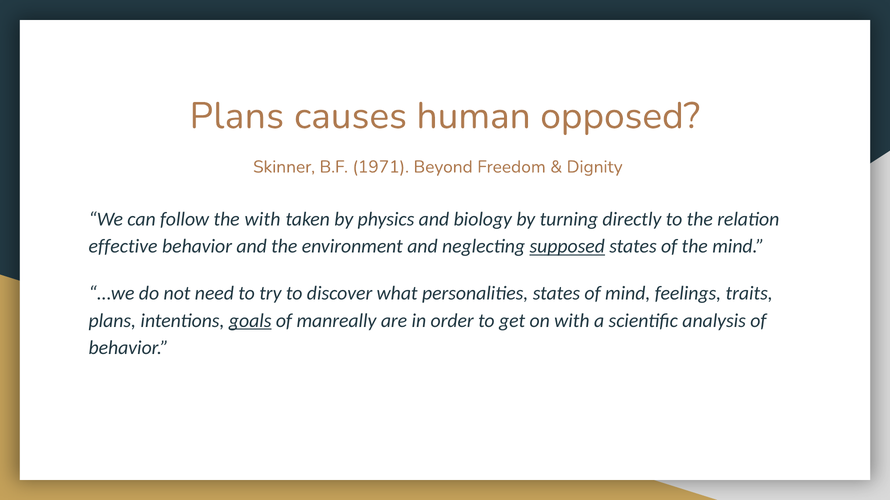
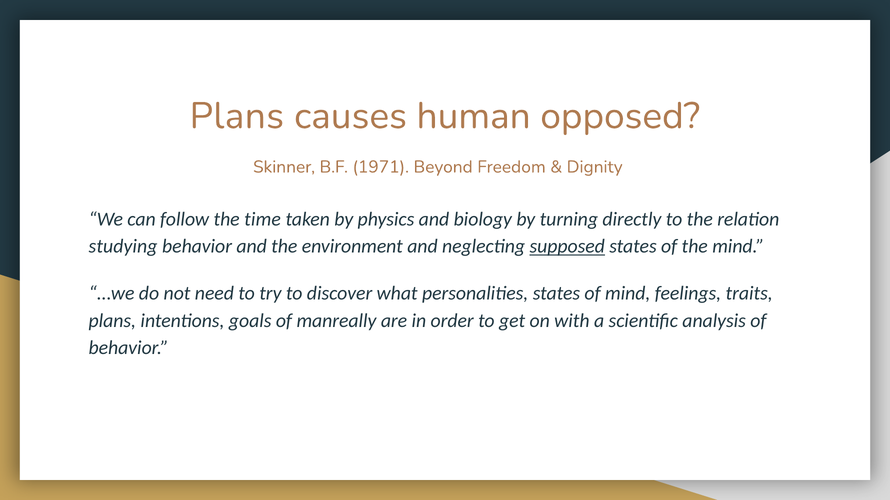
the with: with -> time (263, 219)
effective: effective -> studying (123, 247)
goals underline: present -> none (250, 321)
